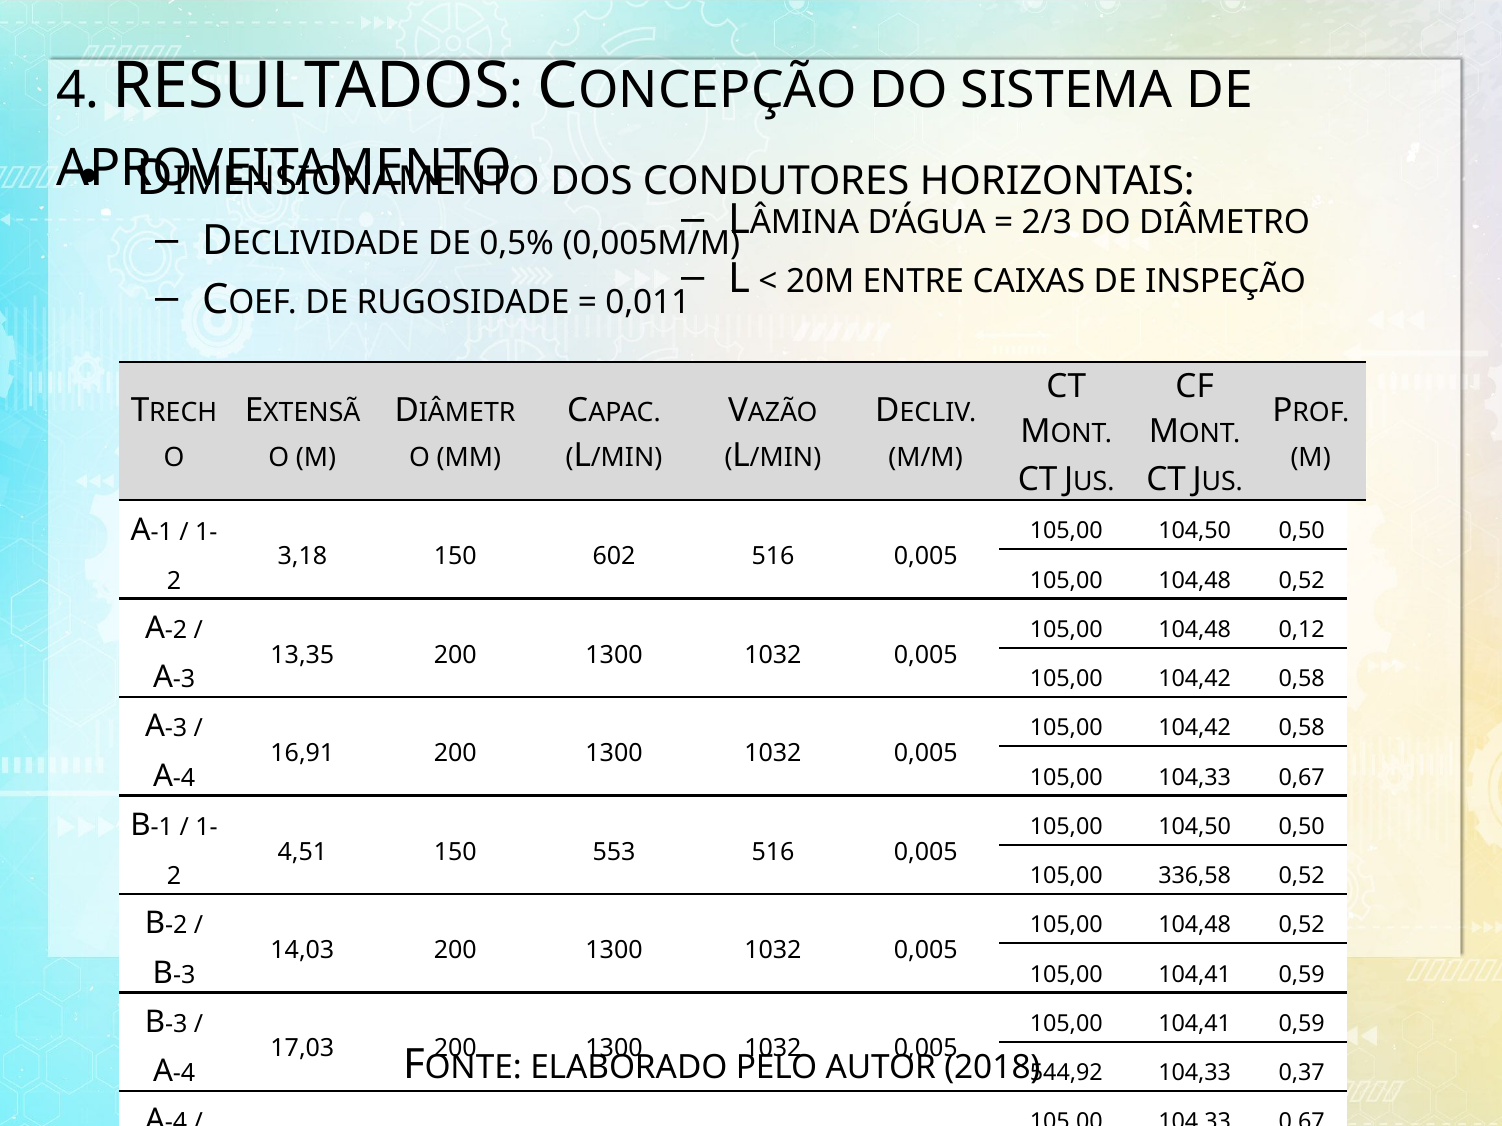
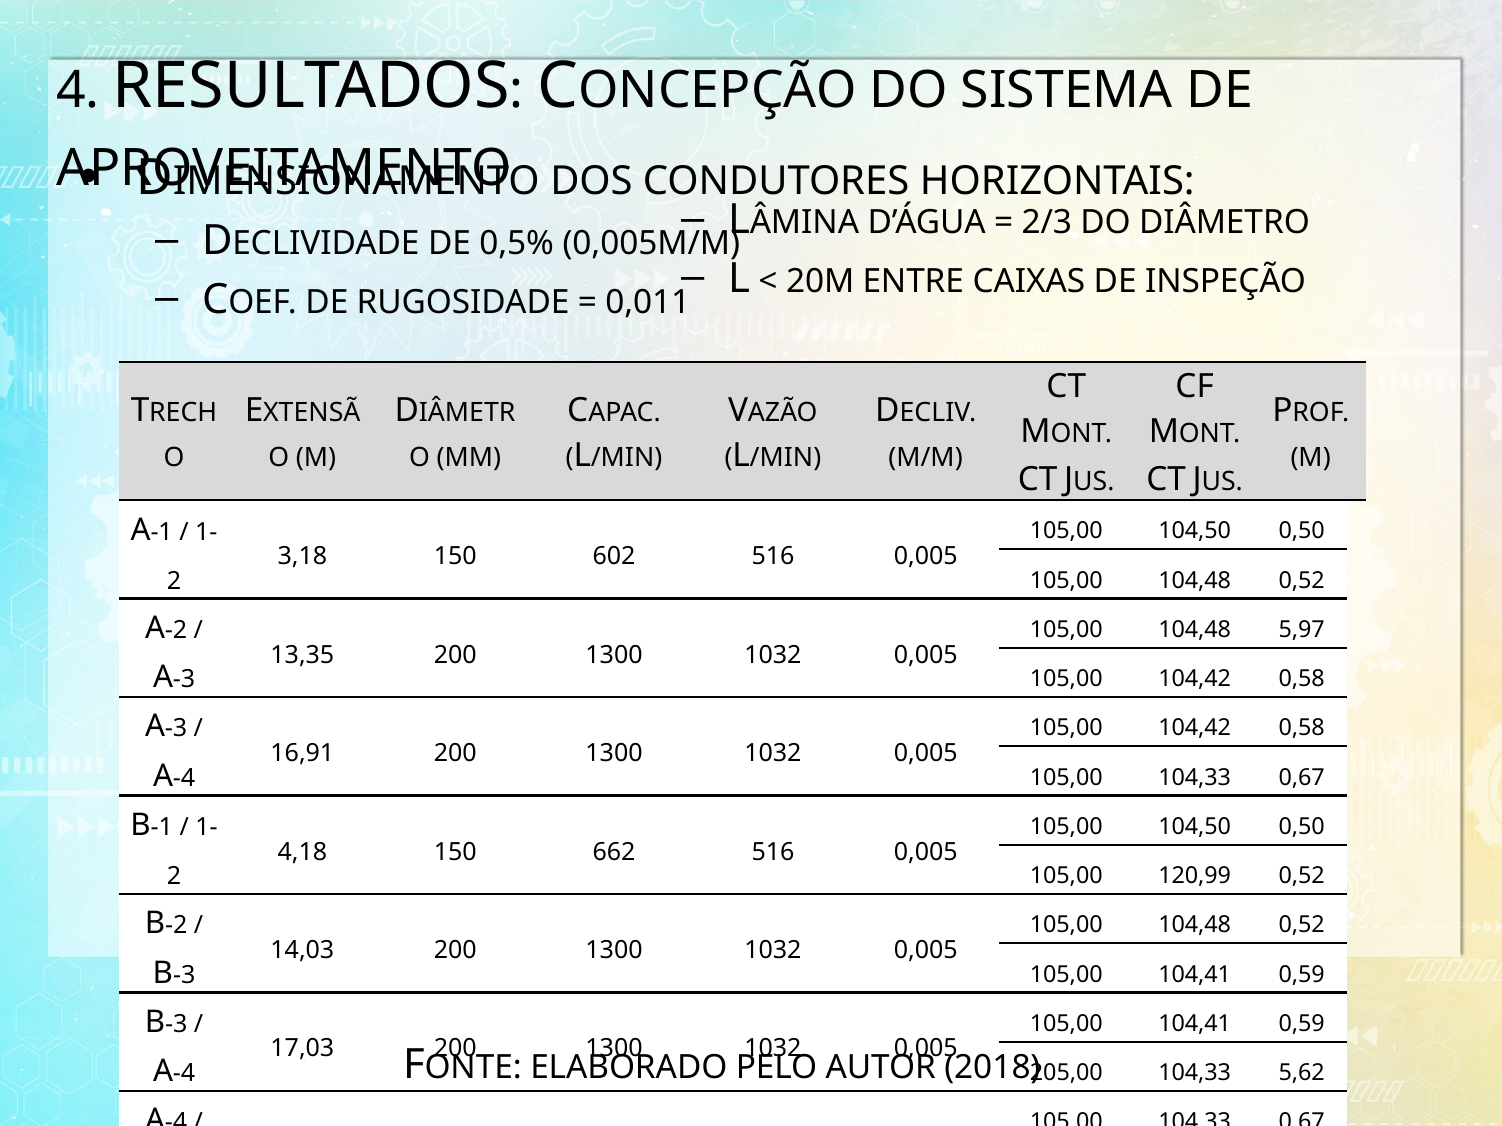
0,12: 0,12 -> 5,97 (1302, 630)
4,51: 4,51 -> 4,18 (302, 852)
553: 553 -> 662 (614, 852)
336,58: 336,58 -> 120,99 (1195, 876)
544,92: 544,92 -> 205,00 (1066, 1073)
0,37: 0,37 -> 5,62 (1302, 1073)
